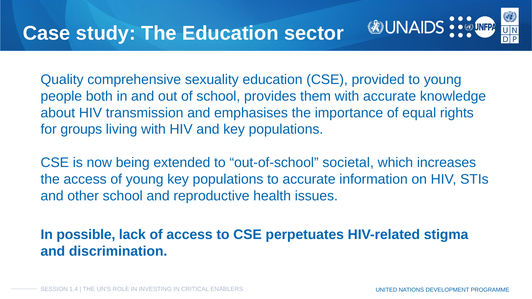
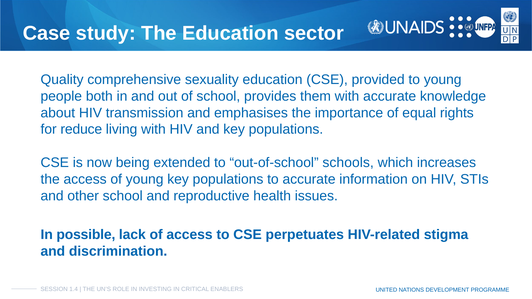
groups: groups -> reduce (81, 130)
societal: societal -> schools (348, 163)
